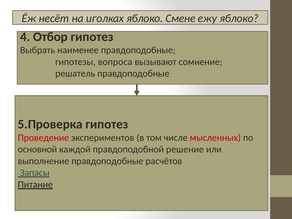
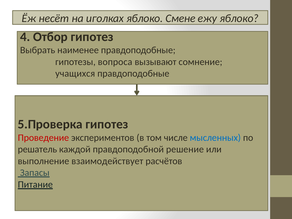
решатель: решатель -> учащихся (75, 74)
мысленных colour: red -> blue (215, 138)
основной: основной -> решатель (37, 149)
выполнение правдоподобные: правдоподобные -> взаимодействует (107, 161)
